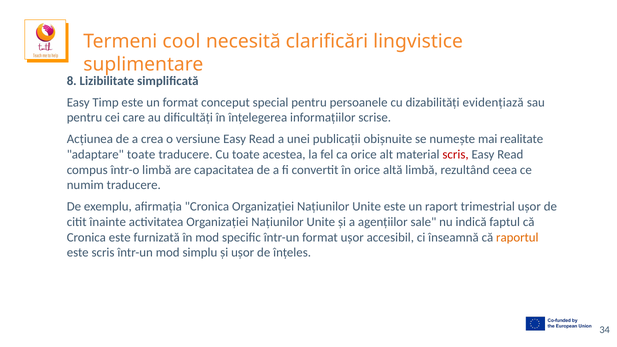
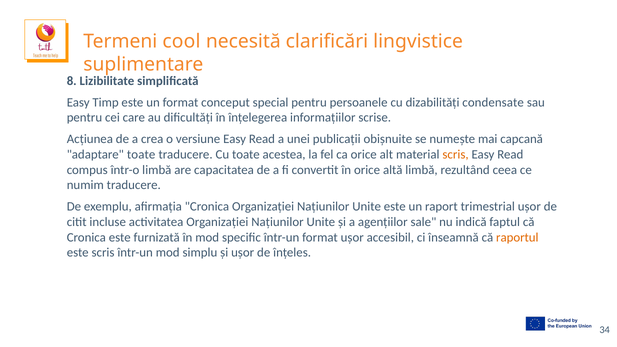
evidențiază: evidențiază -> condensate (493, 102)
realitate: realitate -> capcană (522, 139)
scris colour: red -> orange (456, 154)
înainte: înainte -> incluse (108, 222)
